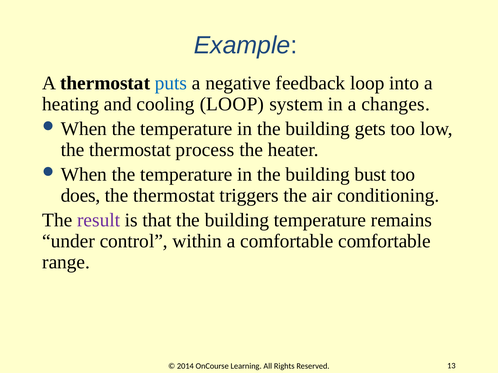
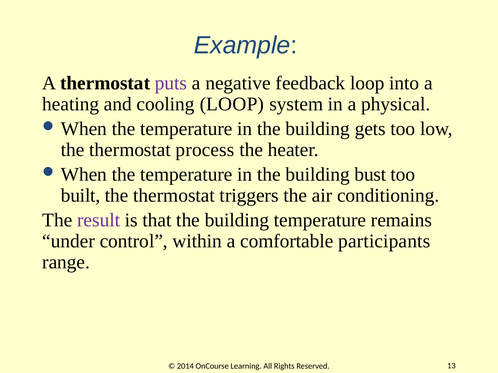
puts colour: blue -> purple (171, 83)
changes: changes -> physical (396, 104)
does: does -> built (81, 196)
comfortable comfortable: comfortable -> participants (384, 241)
